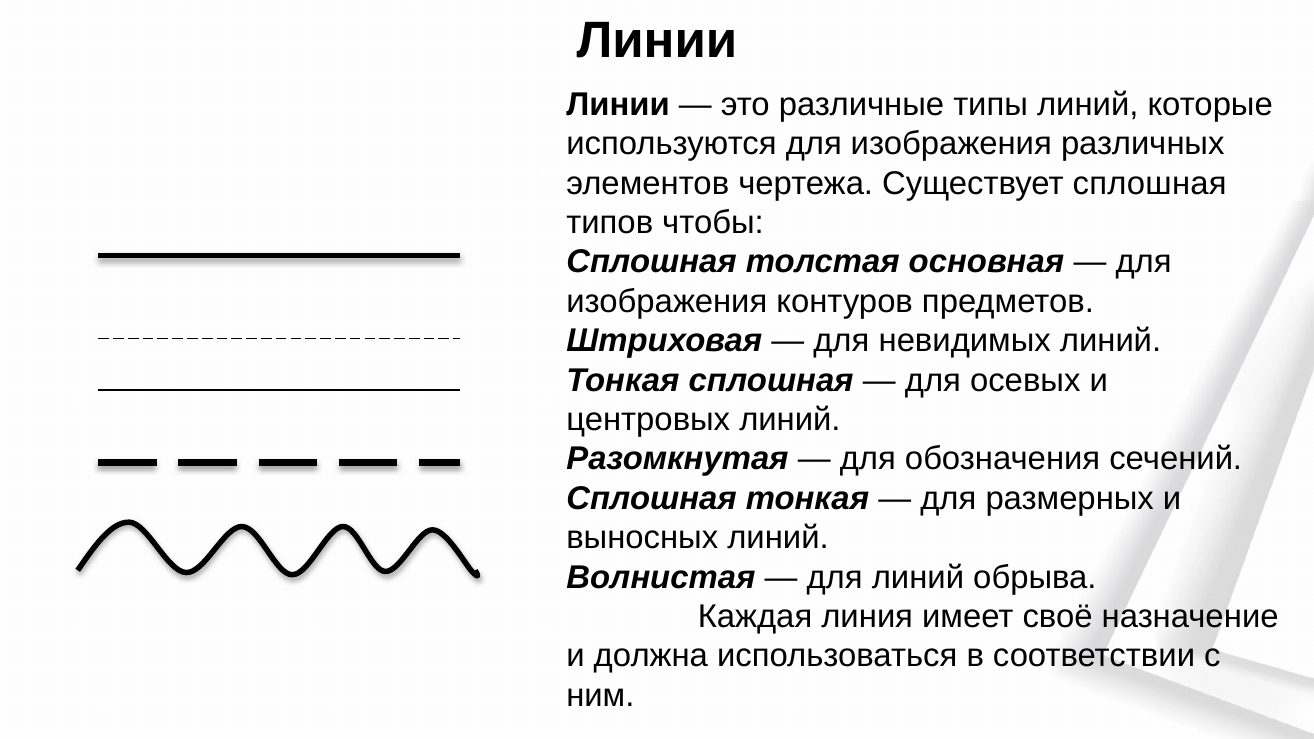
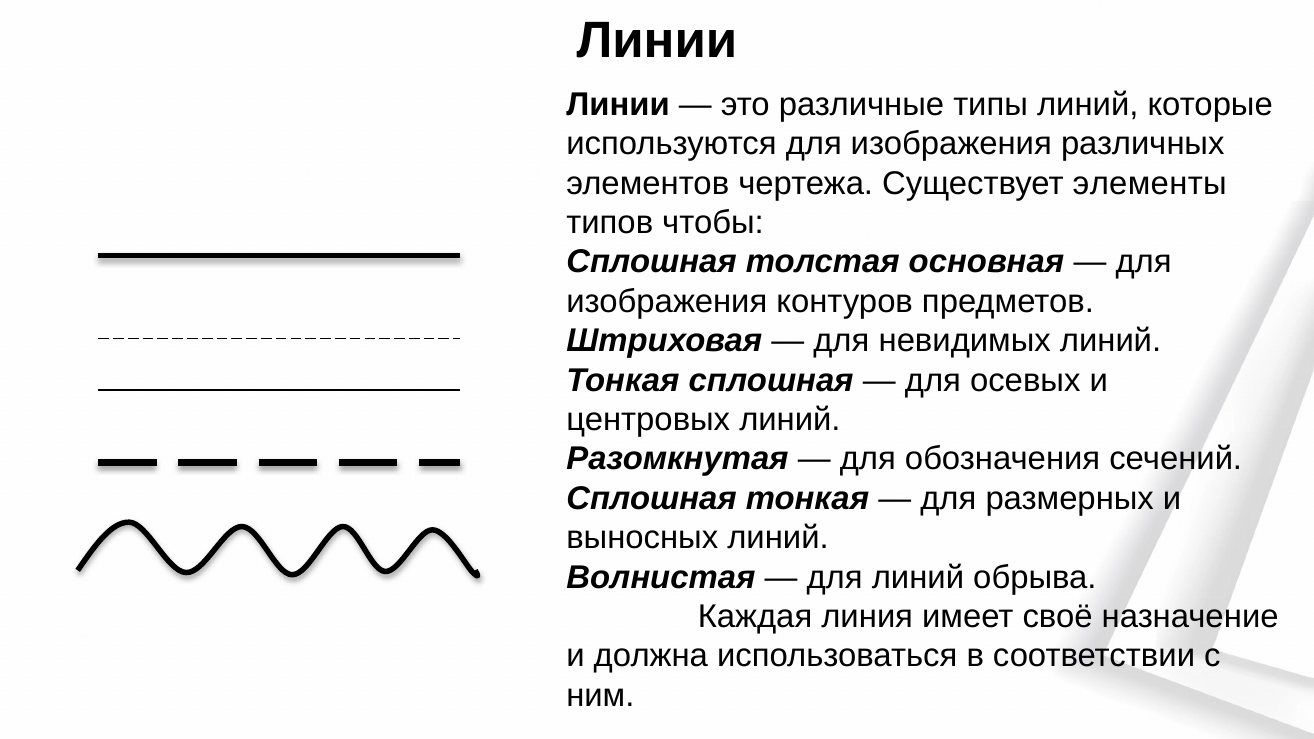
Существует сплошная: сплошная -> элементы (1150, 183)
